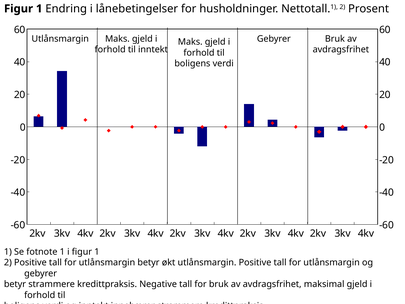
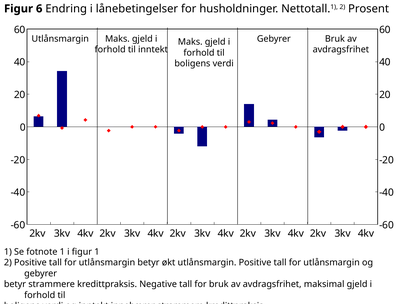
1: 1 -> 6 (39, 9)
